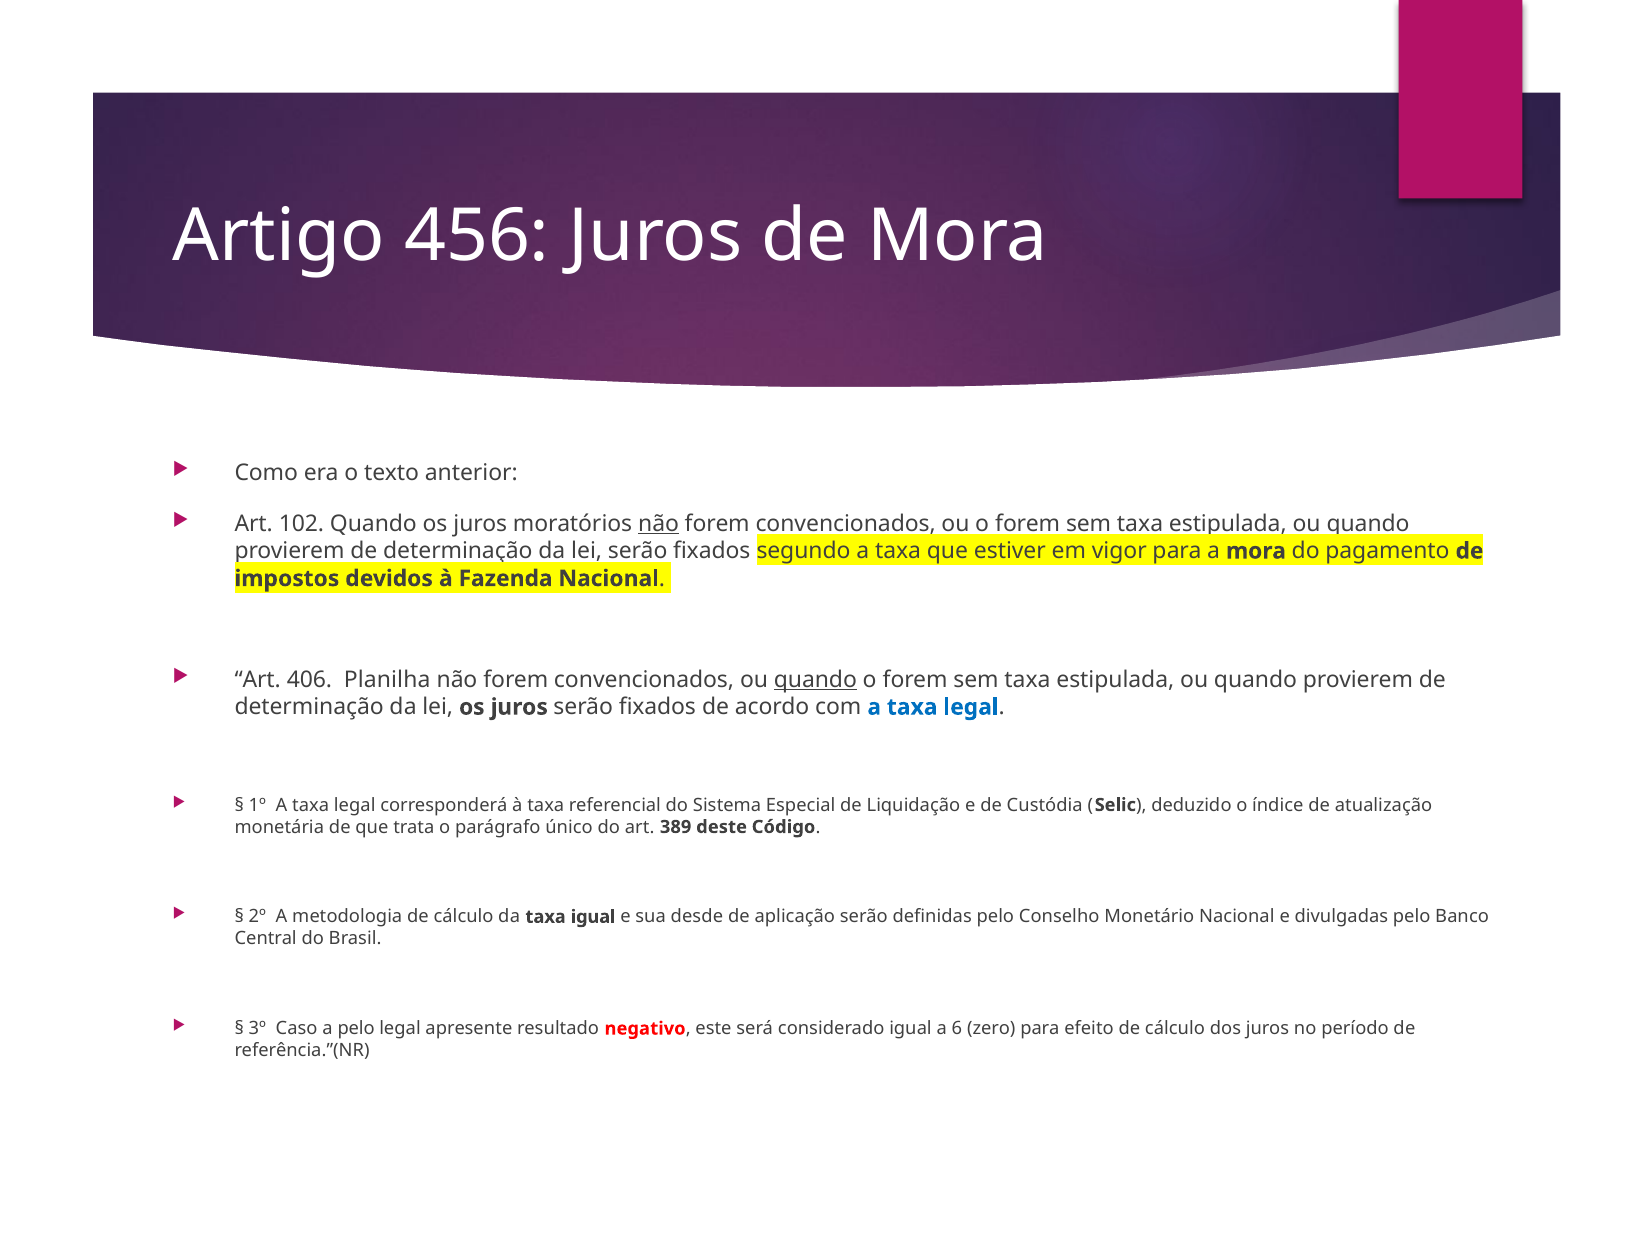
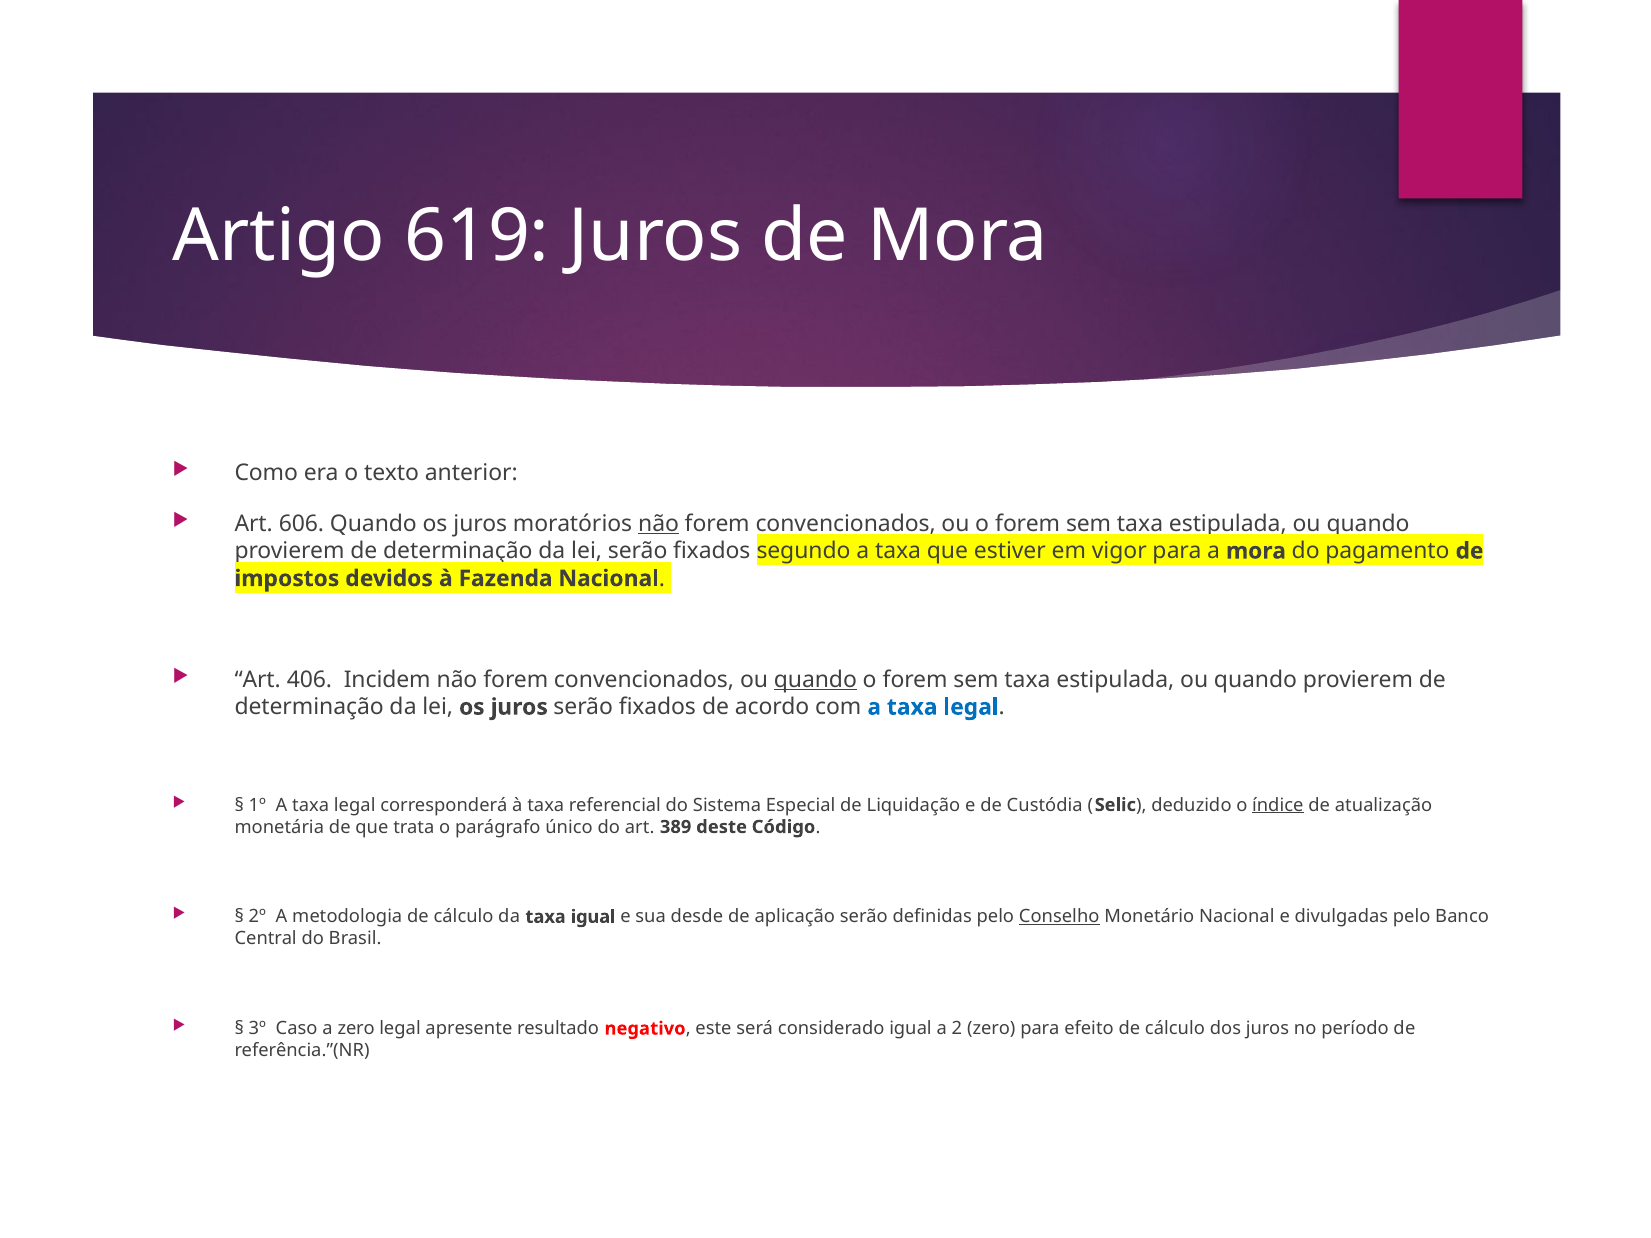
456: 456 -> 619 (477, 237)
102: 102 -> 606 (301, 524)
Planilha: Planilha -> Incidem (387, 680)
índice underline: none -> present (1278, 805)
Conselho underline: none -> present (1059, 917)
a pelo: pelo -> zero (356, 1029)
6: 6 -> 2 (957, 1029)
